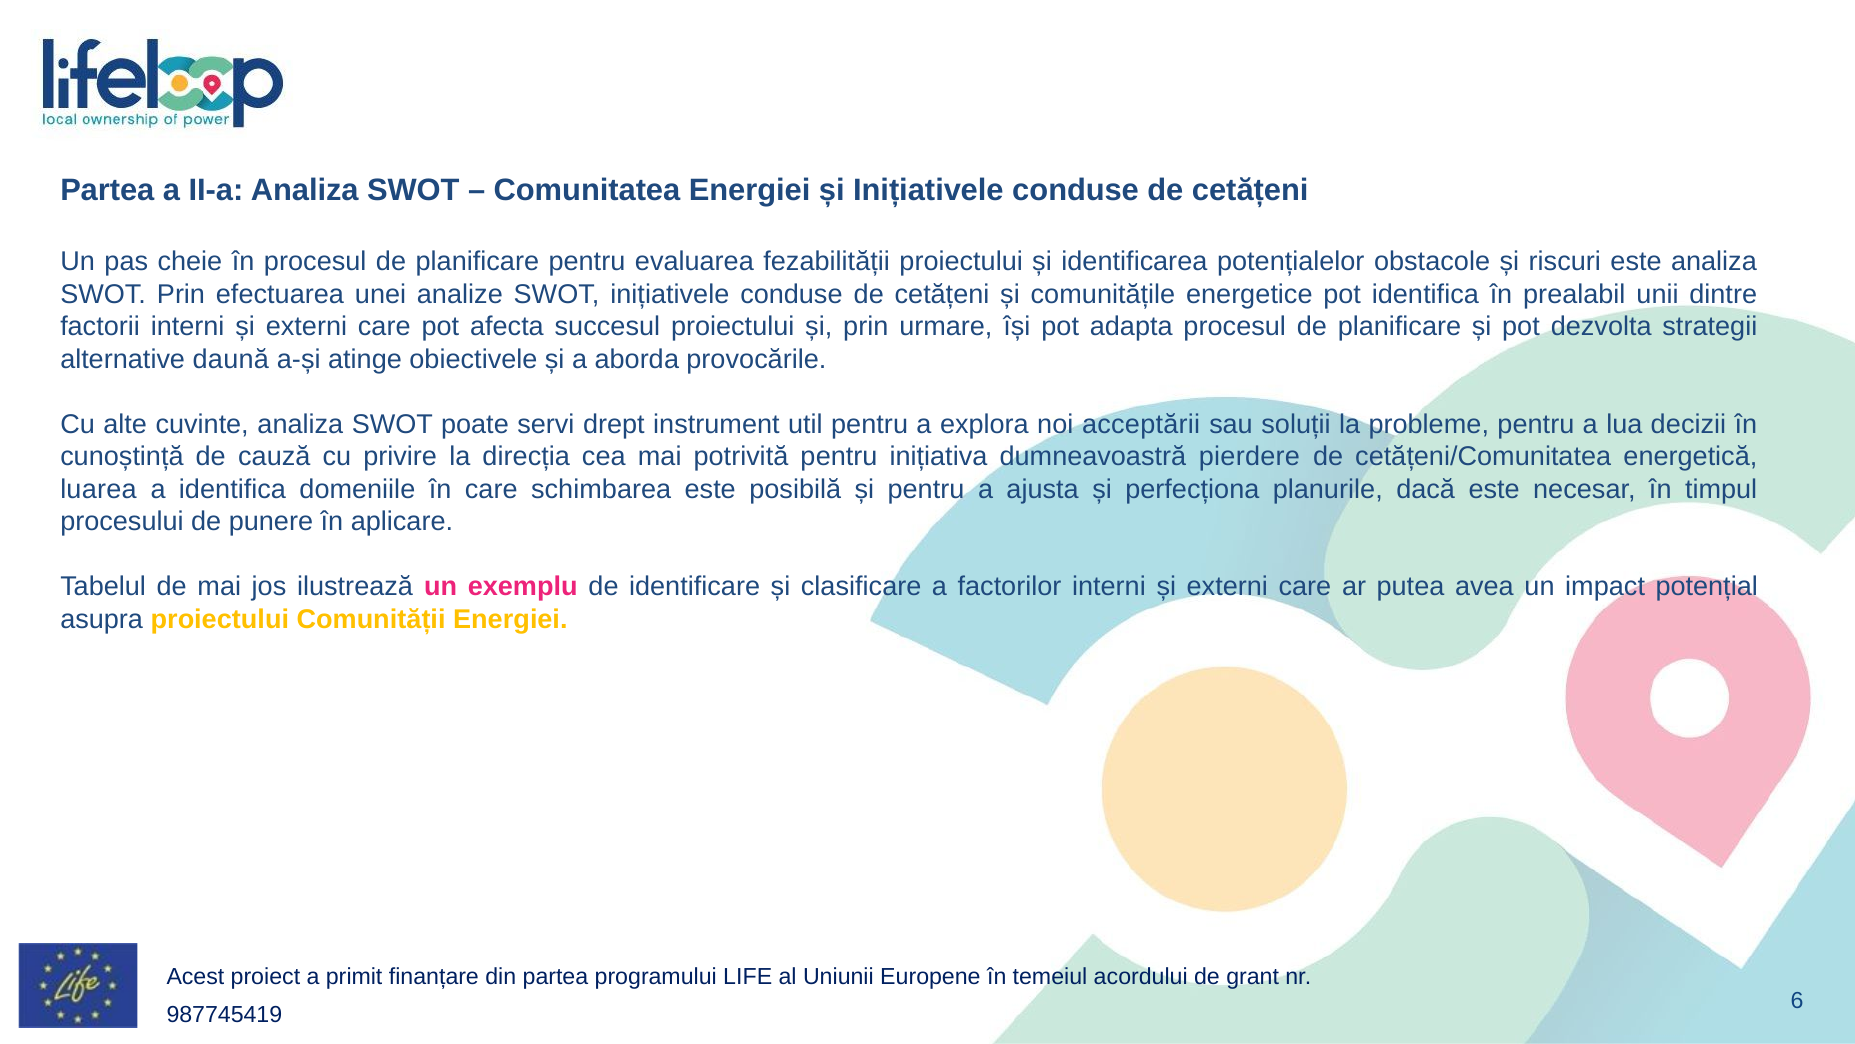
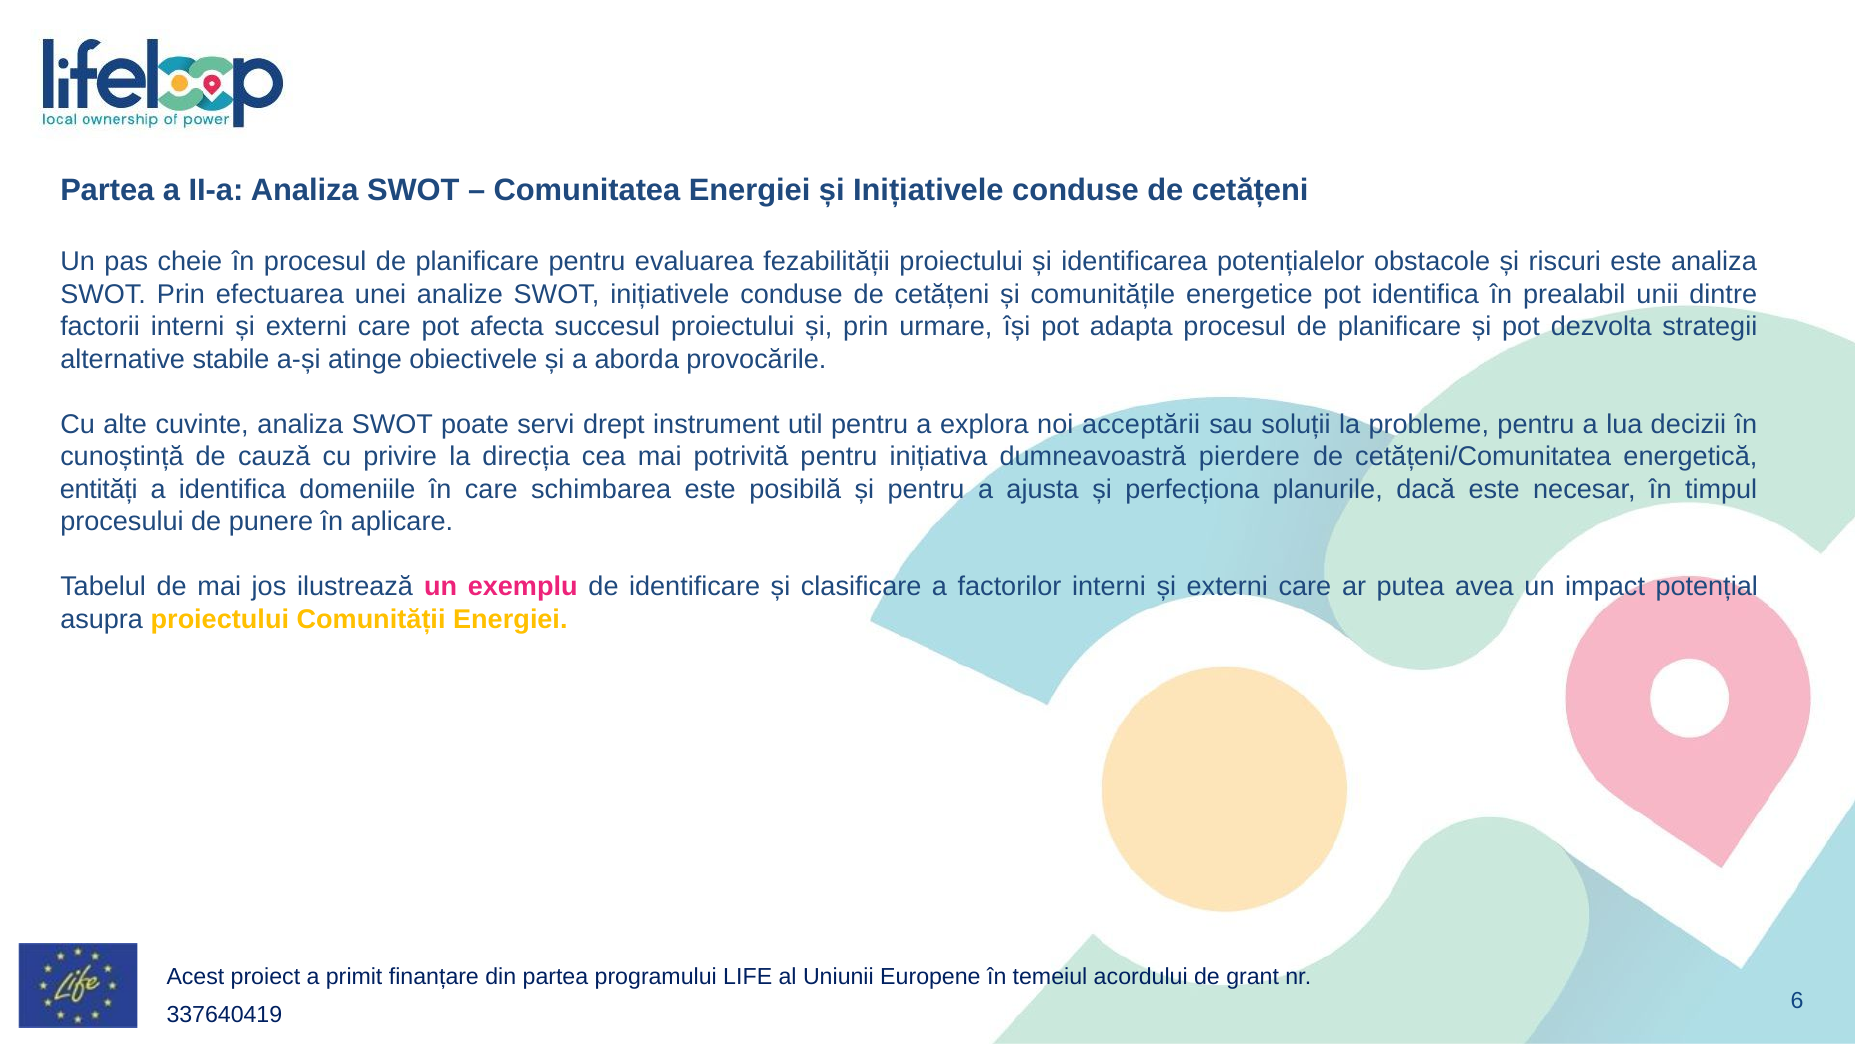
daună: daună -> stabile (231, 359)
luarea: luarea -> entități (99, 489)
987745419: 987745419 -> 337640419 (224, 1014)
